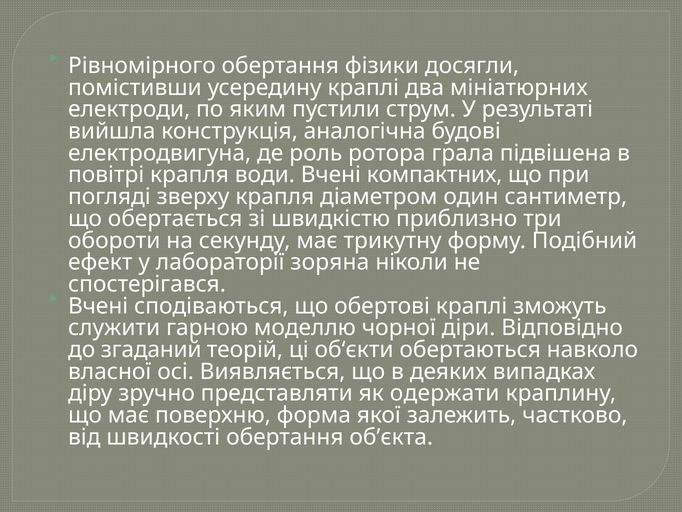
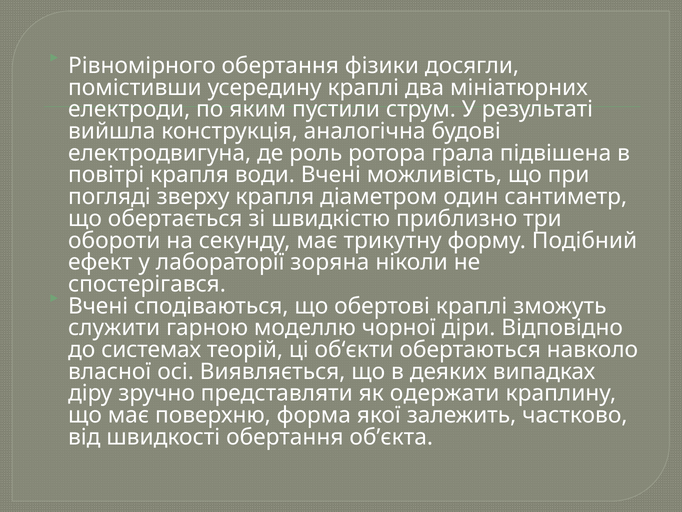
компактних: компактних -> можливість (434, 175)
згаданий: згаданий -> системах (151, 349)
